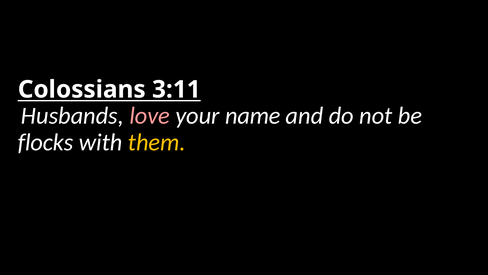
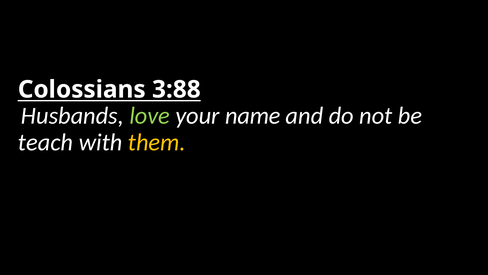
3:11: 3:11 -> 3:88 (176, 89)
love colour: pink -> light green (150, 116)
flocks: flocks -> teach (45, 142)
